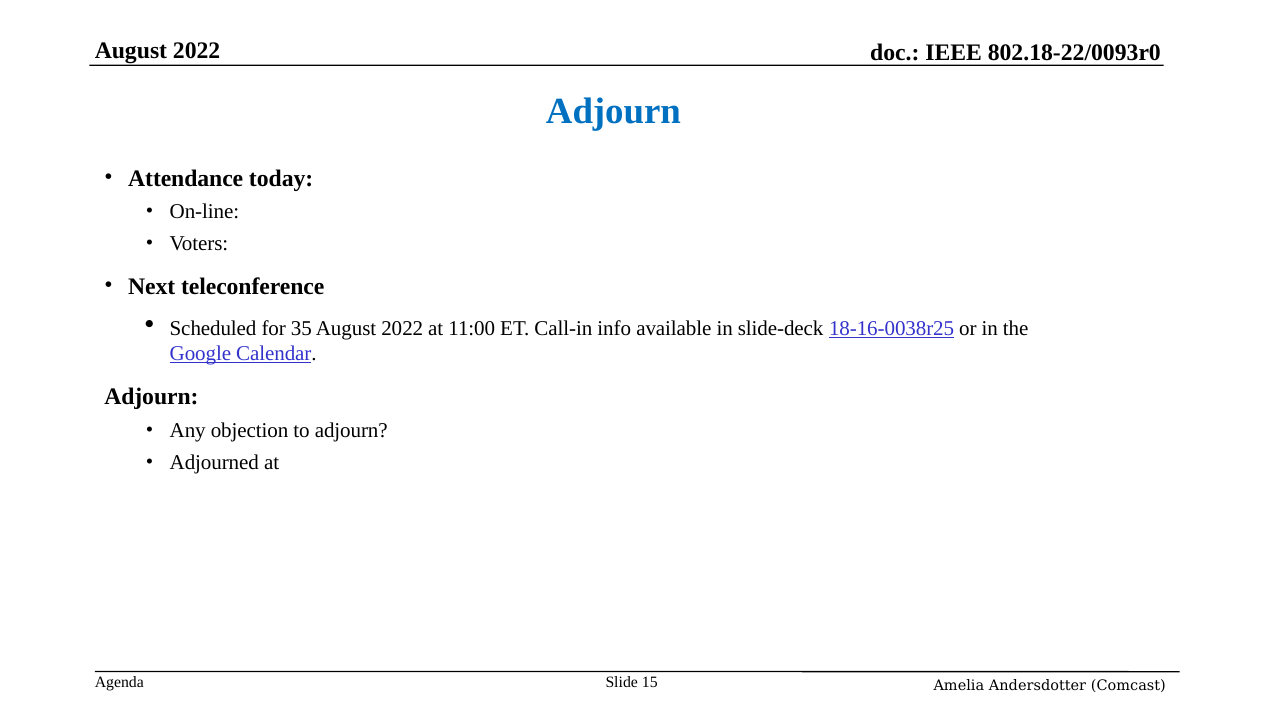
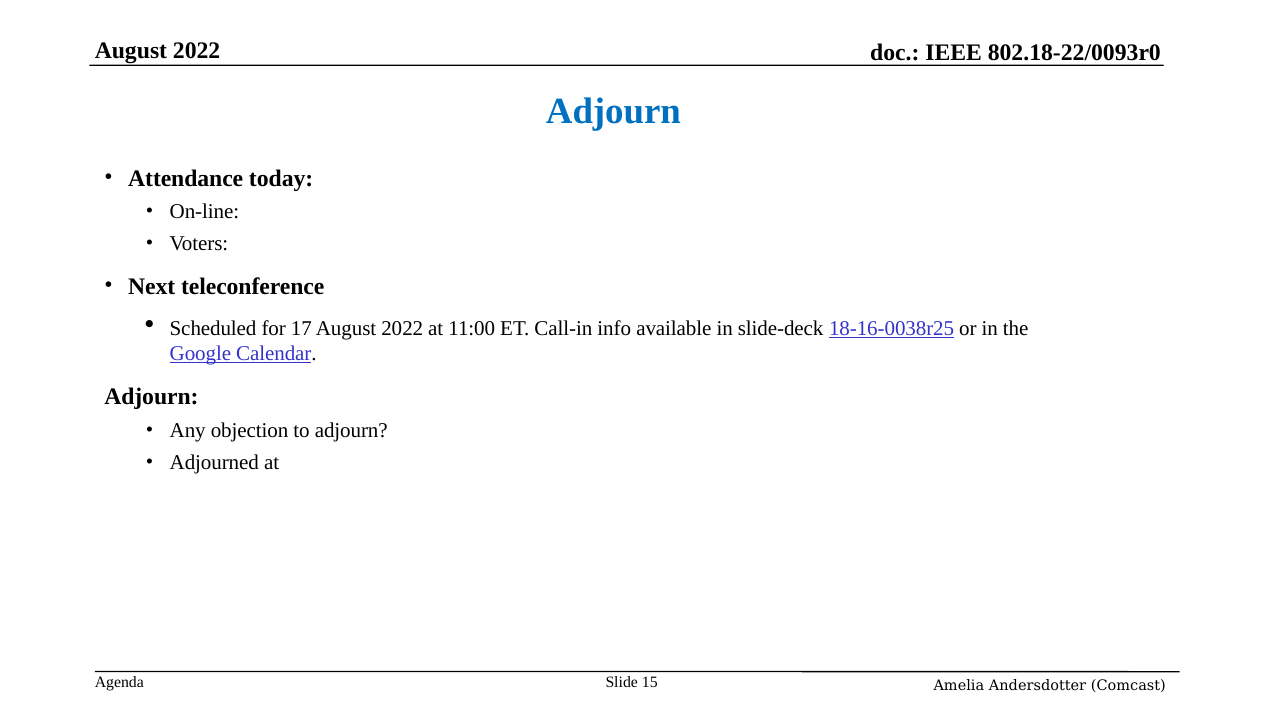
35: 35 -> 17 (302, 328)
